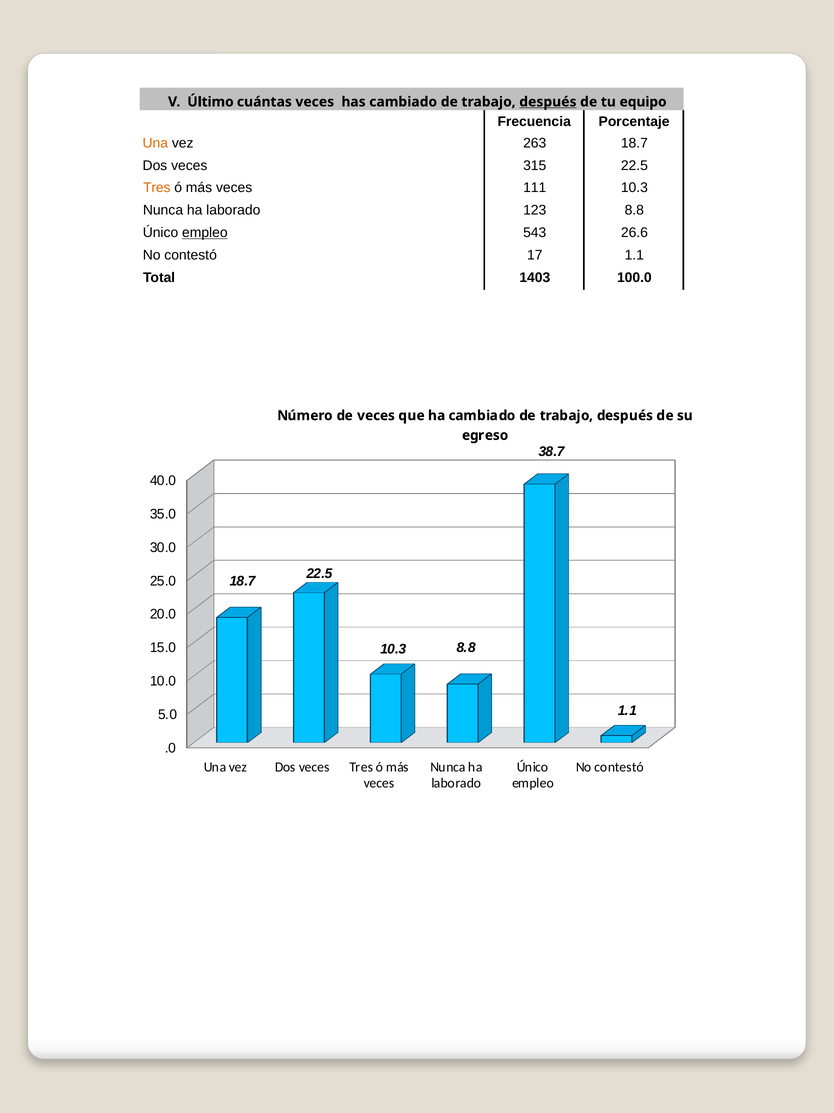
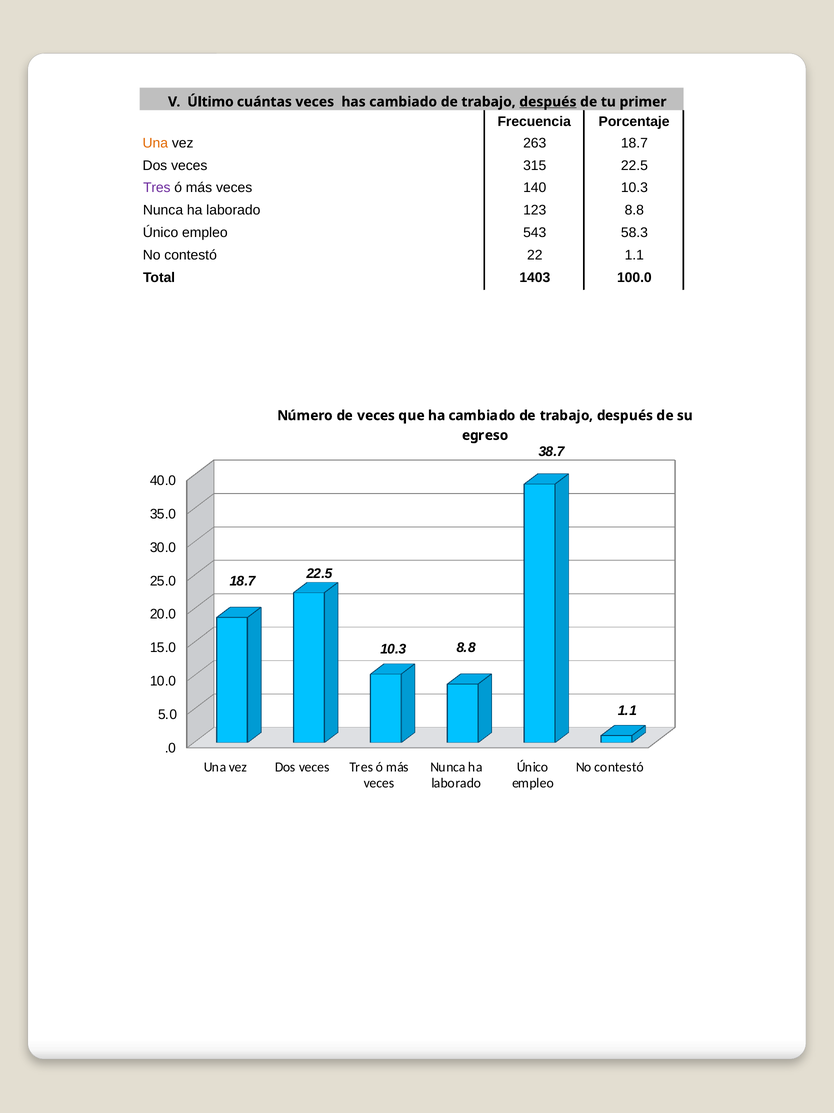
equipo: equipo -> primer (643, 102)
Tres colour: orange -> purple (157, 188)
111: 111 -> 140 (535, 188)
empleo underline: present -> none (205, 232)
26.6: 26.6 -> 58.3 (634, 232)
17: 17 -> 22 (535, 255)
